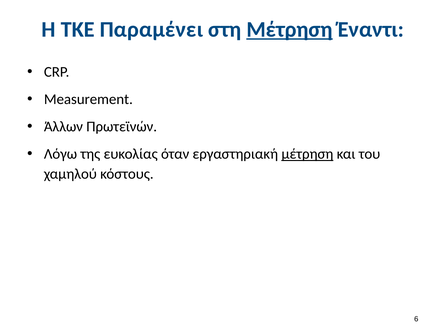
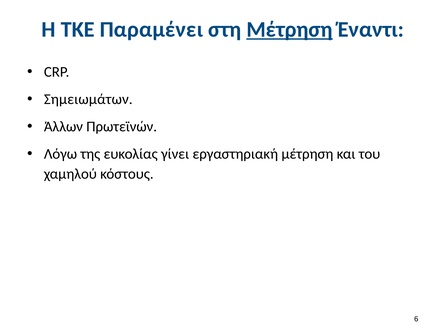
Measurement: Measurement -> Σημειωμάτων (88, 99)
όταν: όταν -> γίνει (175, 154)
μέτρηση underline: present -> none (307, 154)
